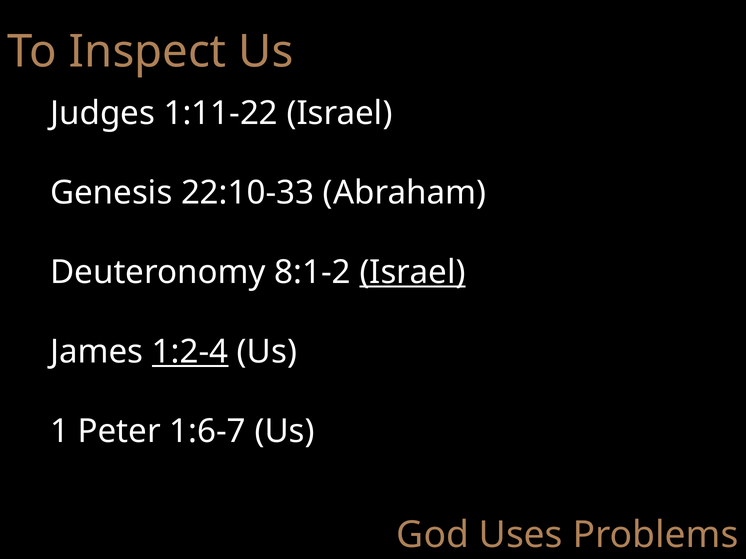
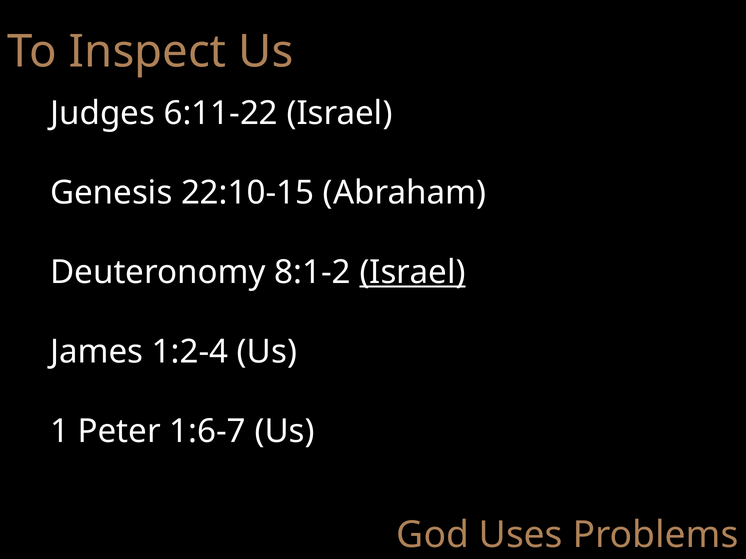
1:11-22: 1:11-22 -> 6:11-22 (221, 114)
22:10-33: 22:10-33 -> 22:10-15 (248, 193)
1:2-4 underline: present -> none (190, 352)
